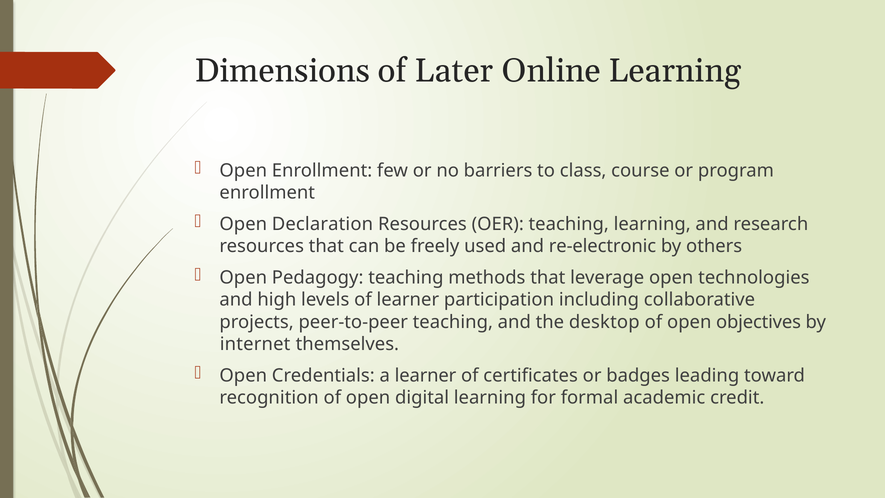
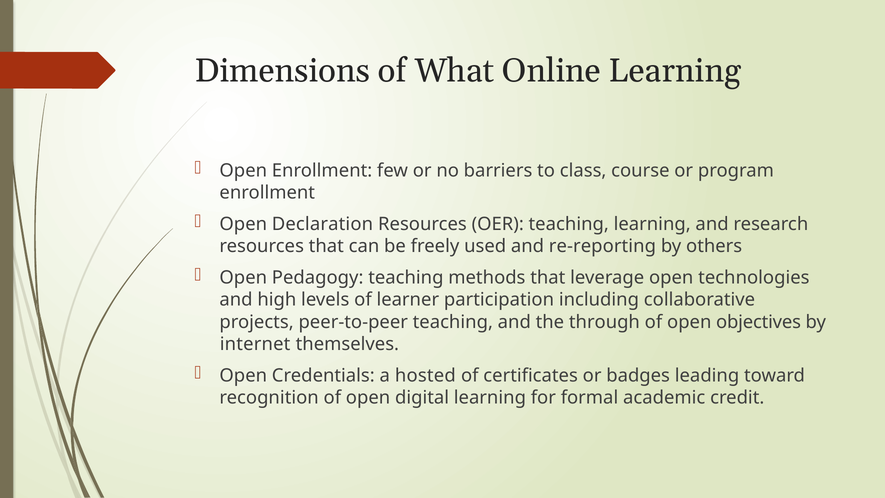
Later: Later -> What (454, 71)
re-electronic: re-electronic -> re-reporting (602, 246)
desktop: desktop -> through (604, 322)
a learner: learner -> hosted (425, 375)
